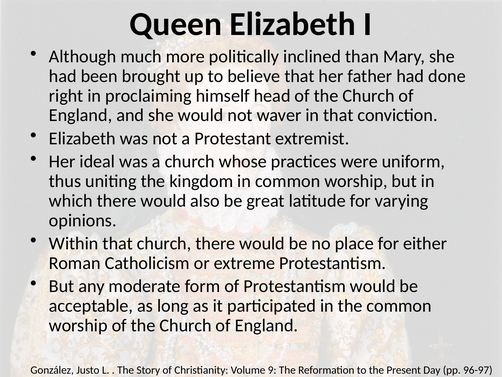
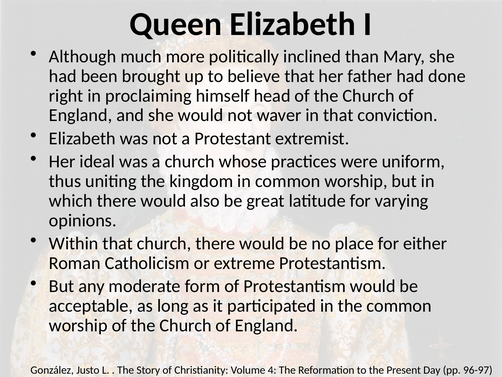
9: 9 -> 4 (272, 370)
